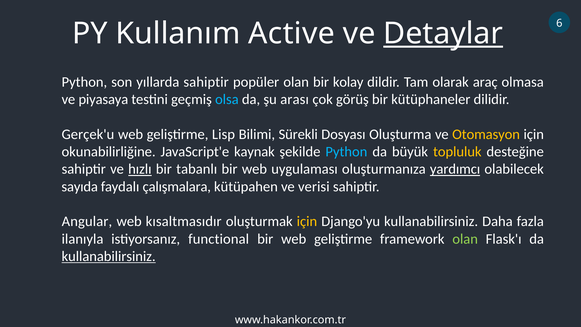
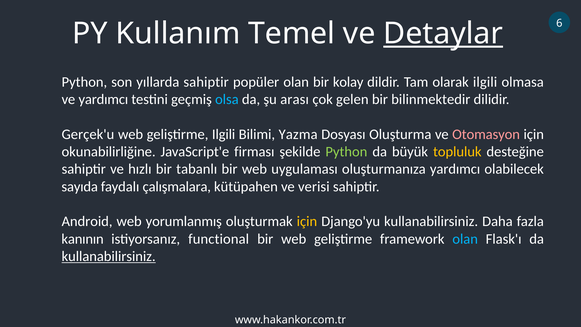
Active: Active -> Temel (292, 34)
olarak araç: araç -> ilgili (485, 82)
ve piyasaya: piyasaya -> yardımcı (103, 99)
görüş: görüş -> gelen (352, 99)
kütüphaneler: kütüphaneler -> bilinmektedir (431, 99)
geliştirme Lisp: Lisp -> Ilgili (224, 134)
Sürekli: Sürekli -> Yazma (298, 134)
Otomasyon colour: yellow -> pink (486, 134)
kaynak: kaynak -> firması (254, 152)
Python colour: light blue -> light green (346, 152)
hızlı underline: present -> none (140, 169)
yardımcı underline: present -> none (455, 169)
Angular: Angular -> Android (87, 221)
kısaltmasıdır: kısaltmasıdır -> yorumlanmış (184, 221)
ilanıyla: ilanıyla -> kanının (83, 239)
olan colour: light green -> light blue (465, 239)
